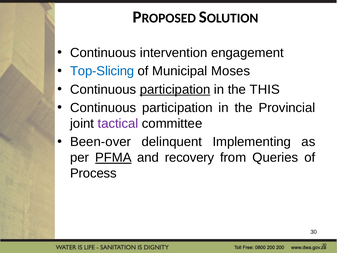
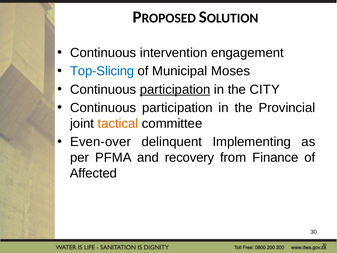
THIS: THIS -> CITY (265, 89)
tactical colour: purple -> orange (118, 123)
Been-over: Been-over -> Even-over (101, 142)
PFMA underline: present -> none (113, 157)
Queries: Queries -> Finance (275, 157)
Process: Process -> Affected (93, 173)
